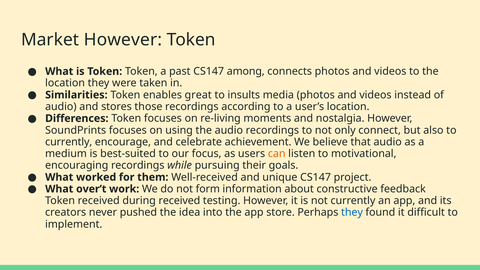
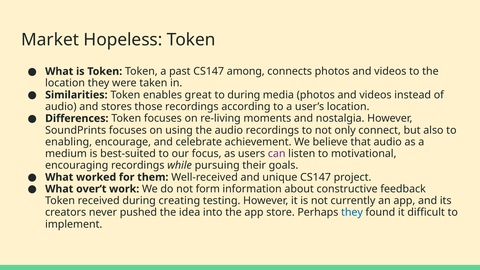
Market However: However -> Hopeless (123, 40)
to insults: insults -> during (244, 95)
currently: currently -> enabling (69, 142)
can colour: orange -> purple (277, 154)
during received: received -> creating (179, 201)
